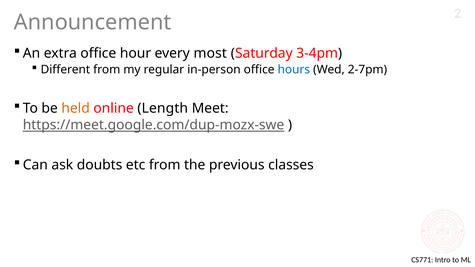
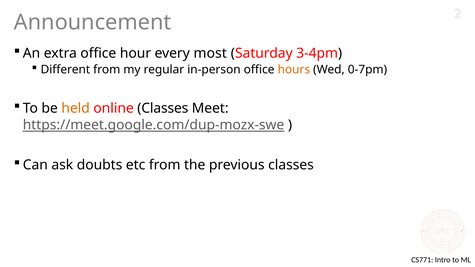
hours colour: blue -> orange (294, 70)
2-7pm: 2-7pm -> 0-7pm (367, 70)
online Length: Length -> Classes (163, 108)
